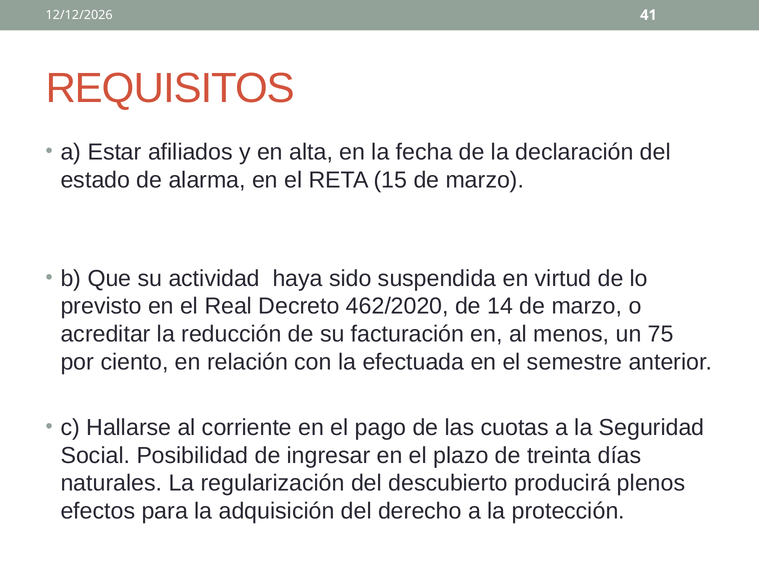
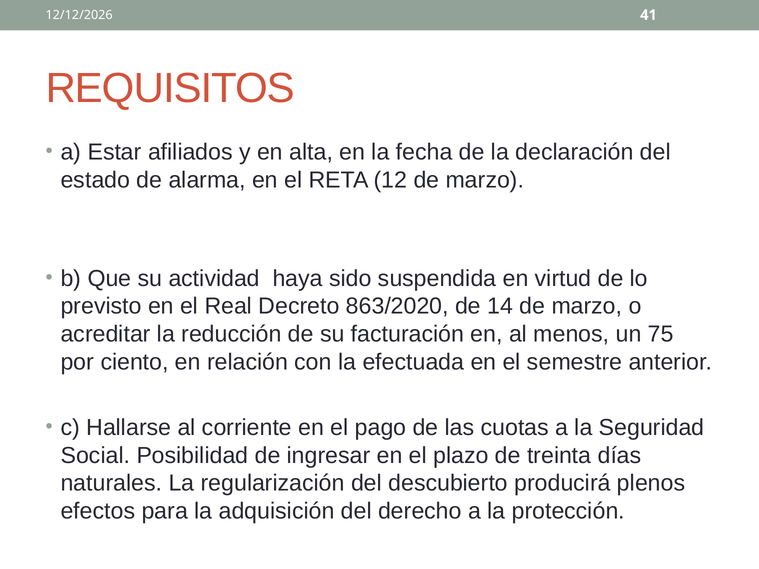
15: 15 -> 12 (390, 180)
462/2020: 462/2020 -> 863/2020 (397, 306)
